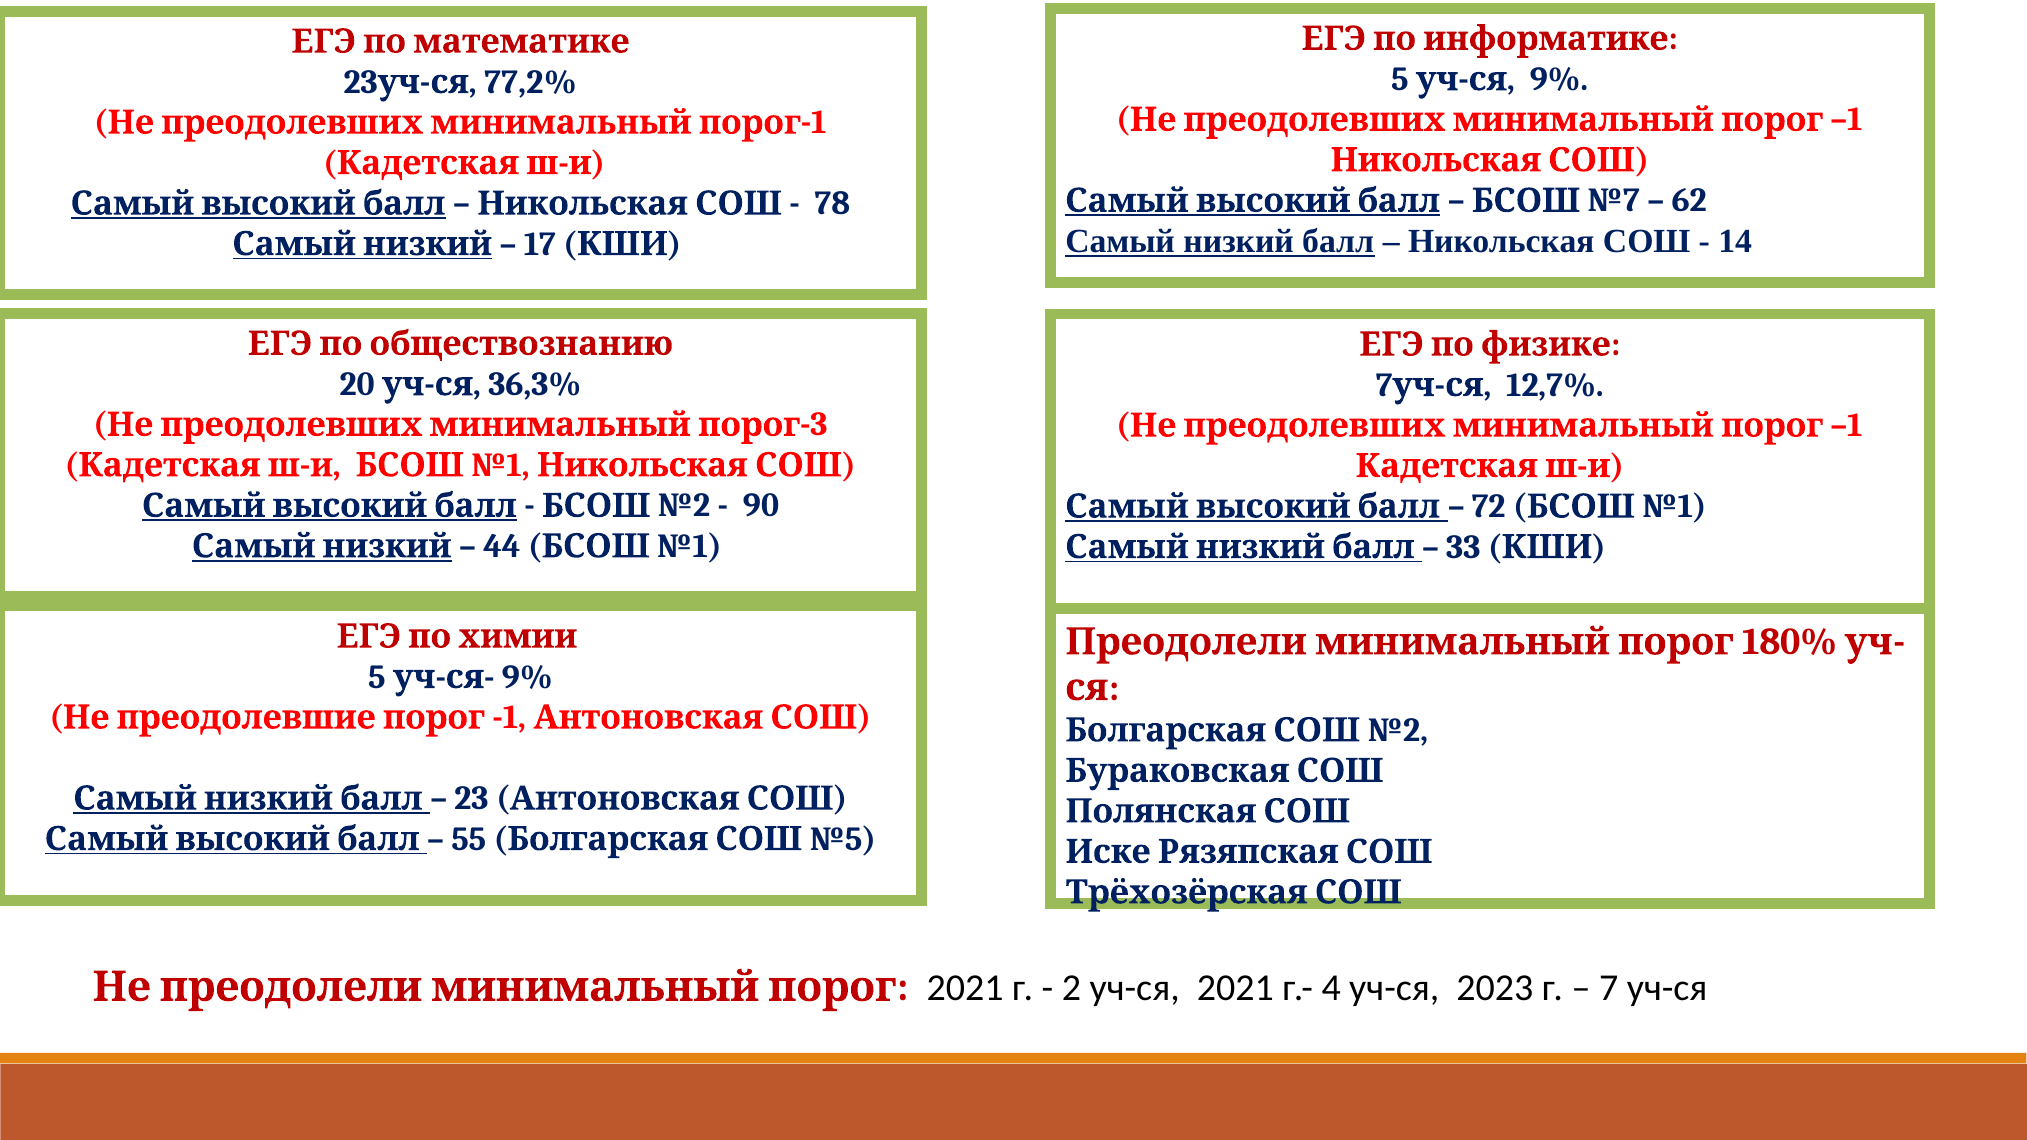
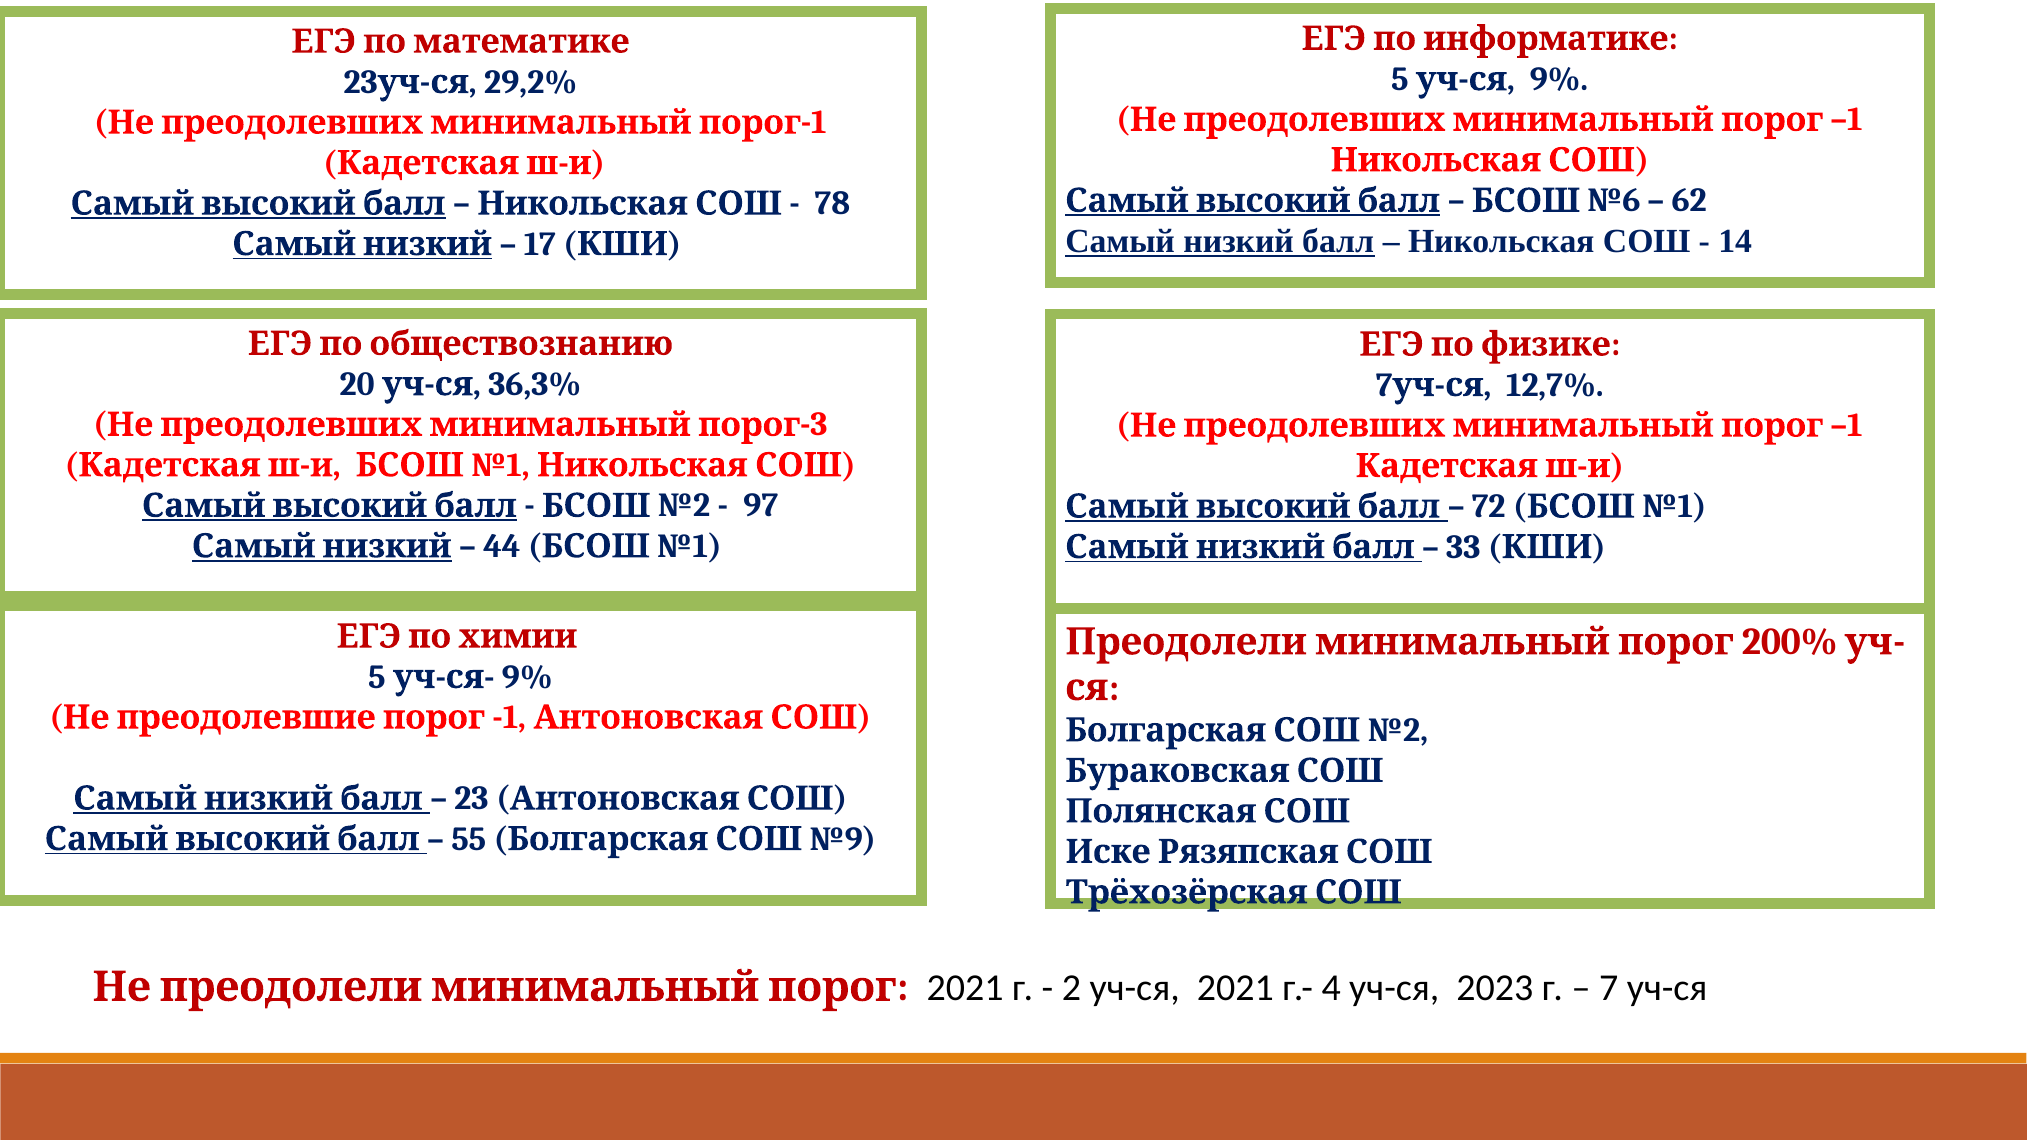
77,2%: 77,2% -> 29,2% (531, 82)
№7: №7 -> №6 (1614, 201)
90: 90 -> 97 (761, 506)
180%: 180% -> 200% (1790, 642)
№5: №5 -> №9 (843, 839)
